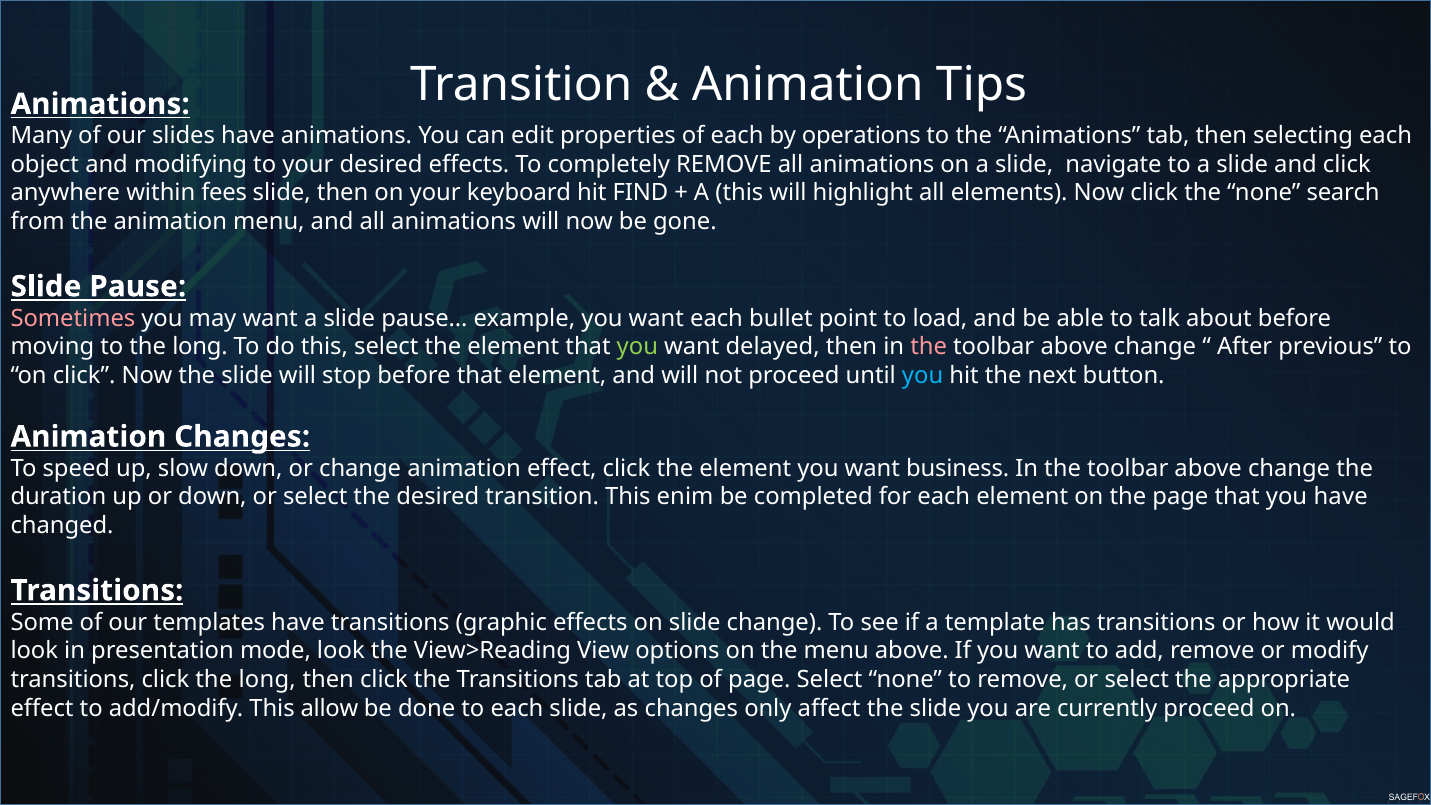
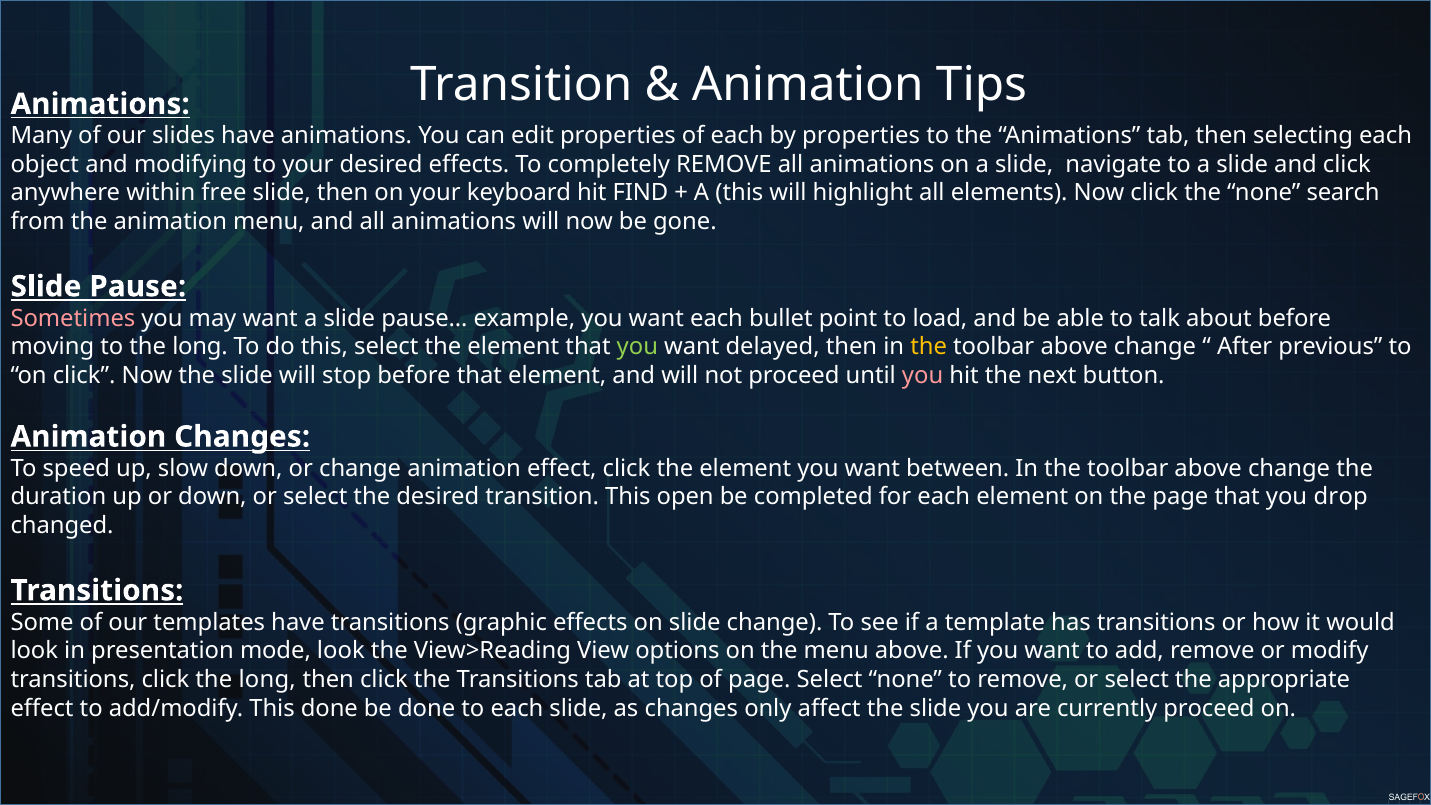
by operations: operations -> properties (861, 136)
fees: fees -> free (224, 193)
the colour: pink -> yellow (929, 347)
you colour: light blue -> pink (923, 375)
business: business -> between (958, 468)
enim: enim -> open (685, 497)
you have: have -> drop (1341, 497)
This allow: allow -> done (329, 708)
